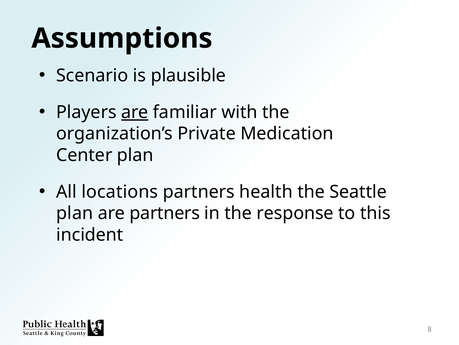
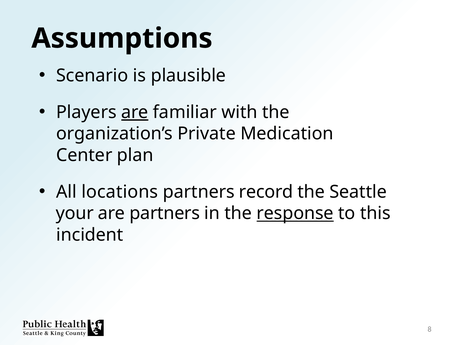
health: health -> record (266, 192)
plan: plan -> your (75, 213)
response underline: none -> present (295, 213)
